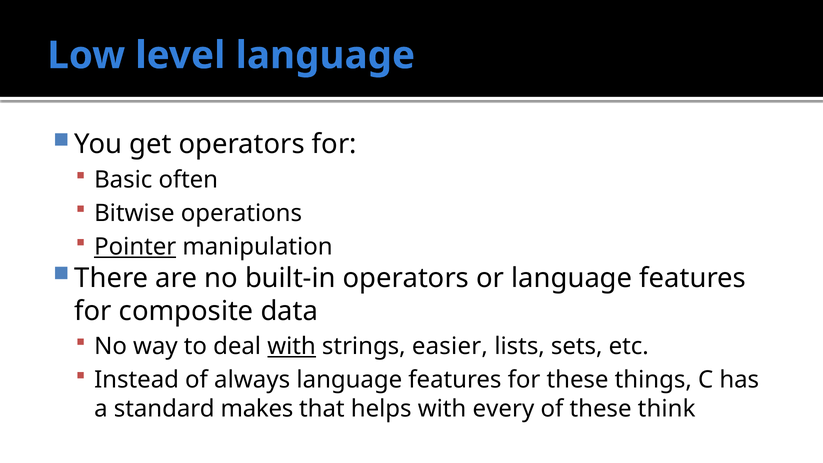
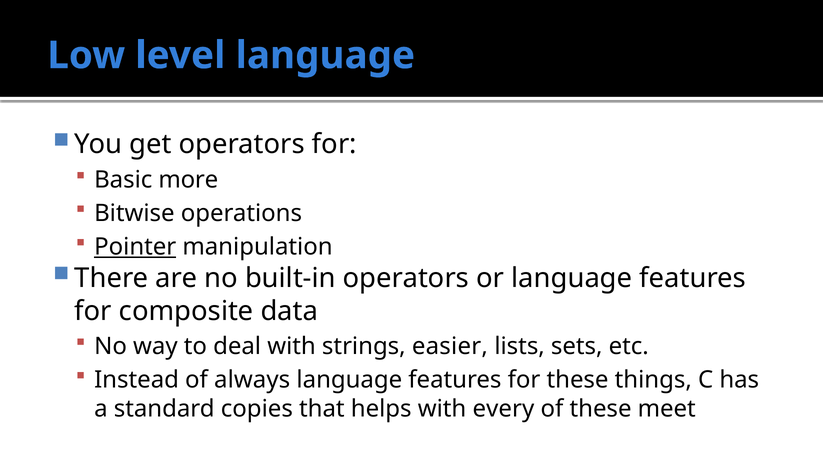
often: often -> more (188, 180)
with underline: present -> none (292, 346)
makes: makes -> copies (257, 409)
think: think -> meet (667, 409)
